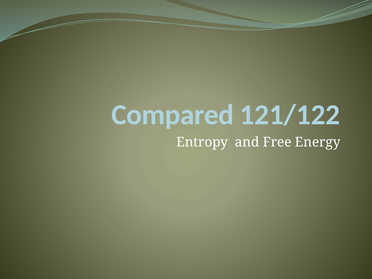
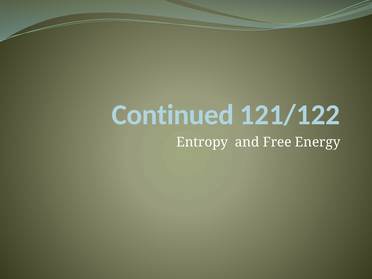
Compared: Compared -> Continued (173, 115)
